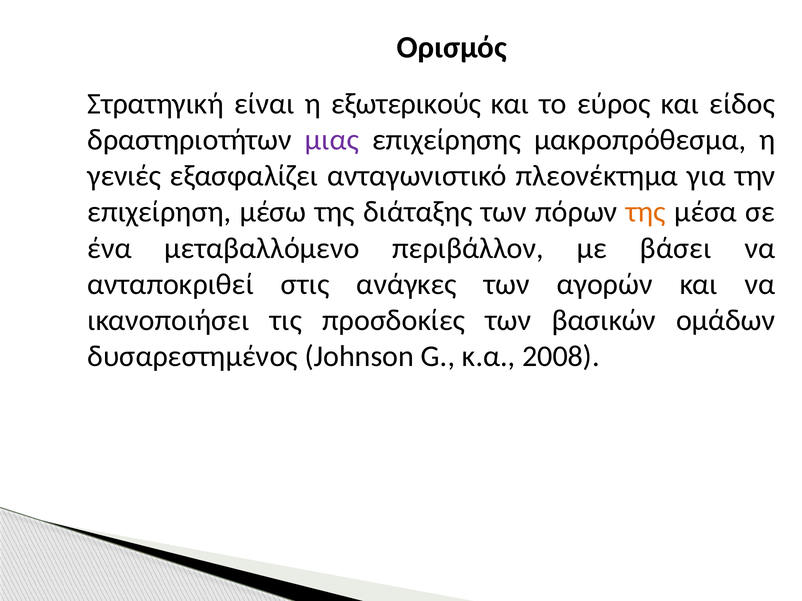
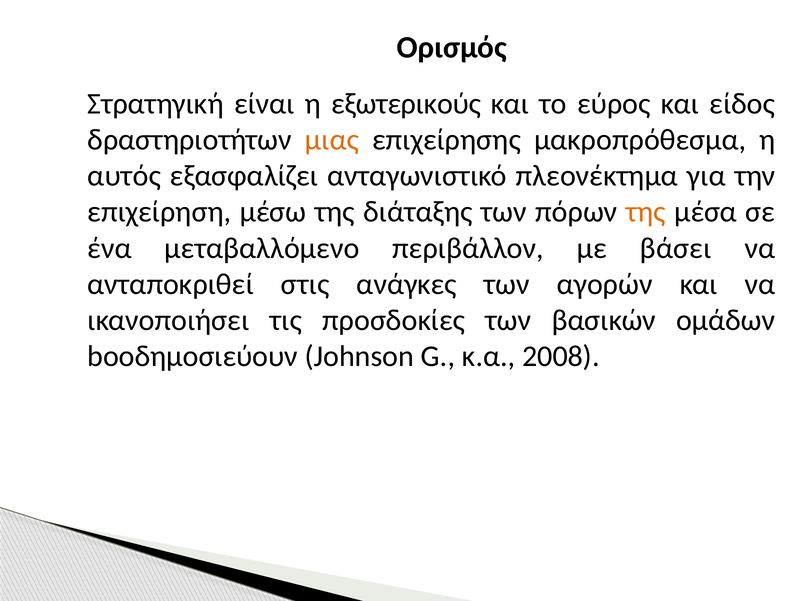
μιας colour: purple -> orange (332, 140)
γενιές: γενιές -> αυτός (124, 176)
δυσαρεστημένος: δυσαρεστημένος -> booδημοσιεύουν (193, 357)
